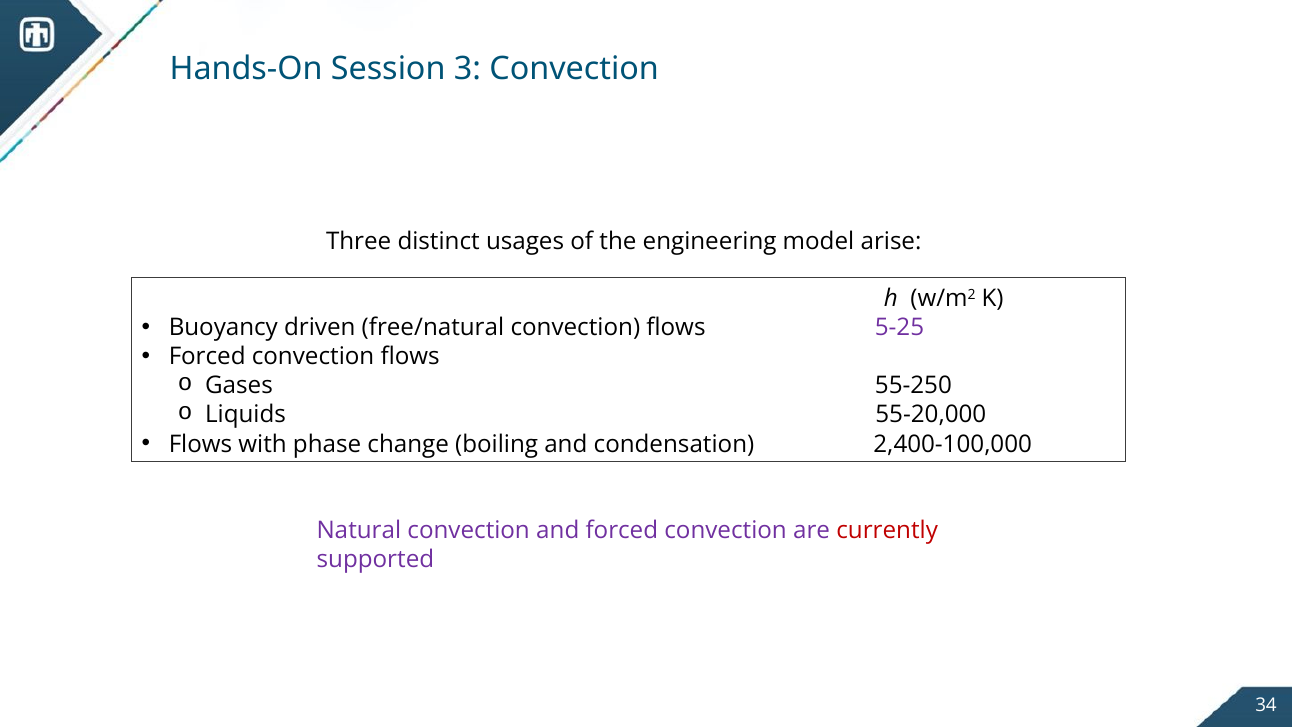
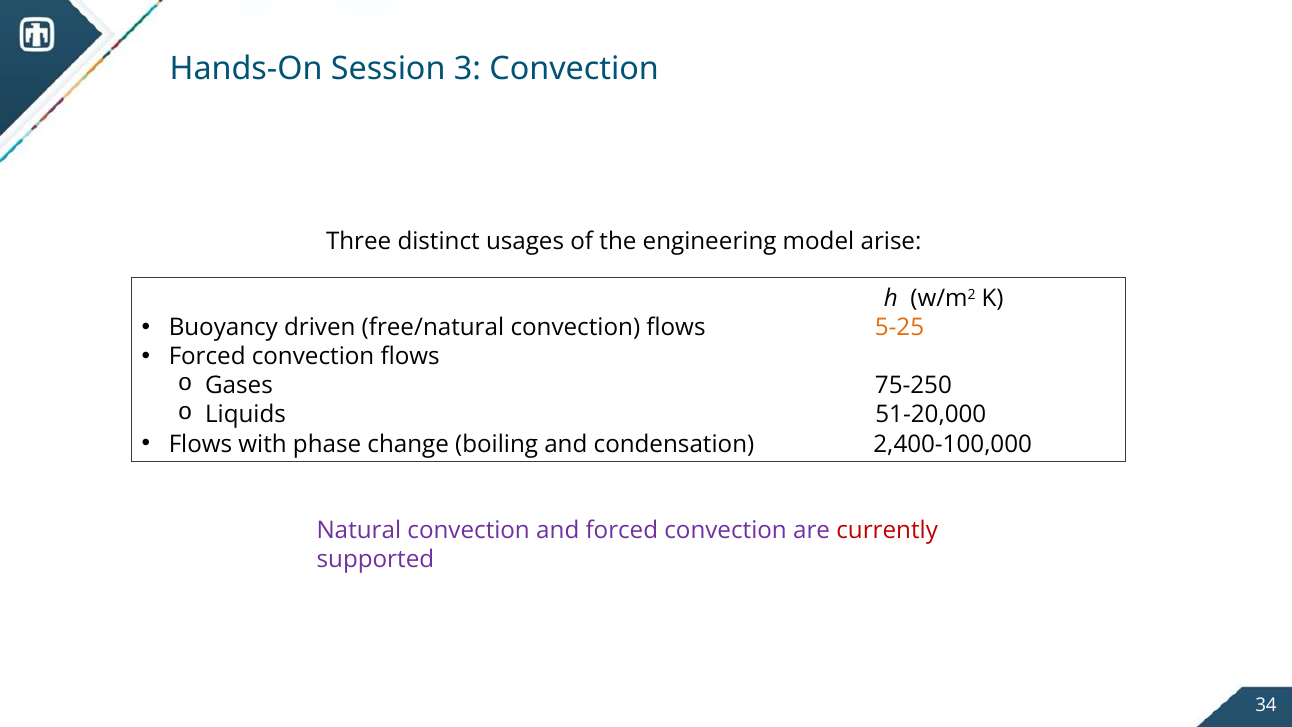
5-25 colour: purple -> orange (899, 328)
55-250: 55-250 -> 75-250 (913, 386)
55-20,000: 55-20,000 -> 51-20,000 (931, 415)
